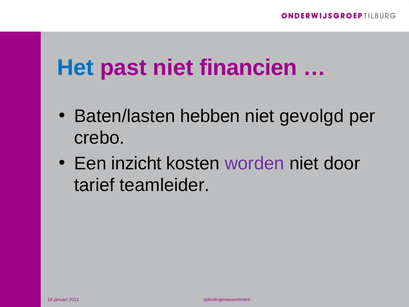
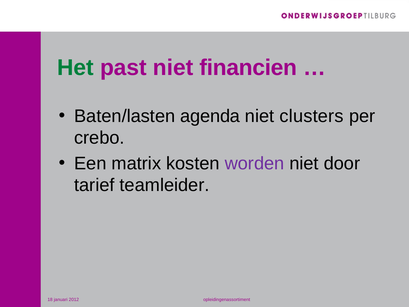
Het colour: blue -> green (75, 68)
hebben: hebben -> agenda (210, 116)
gevolgd: gevolgd -> clusters (312, 116)
inzicht: inzicht -> matrix (136, 163)
